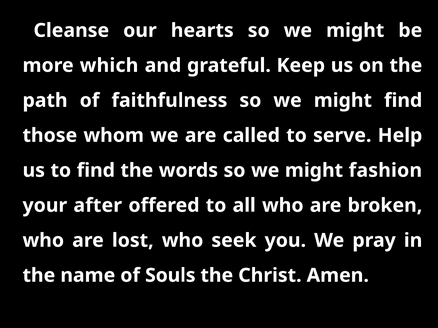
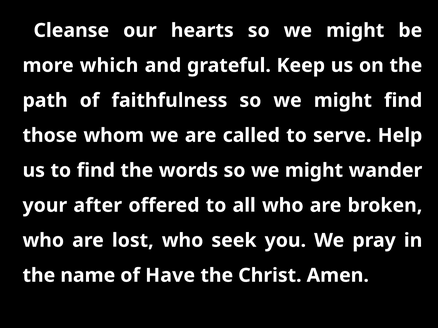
fashion: fashion -> wander (385, 171)
Souls: Souls -> Have (170, 276)
